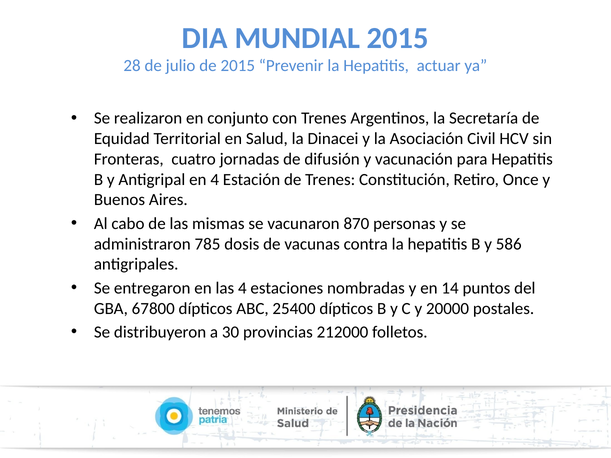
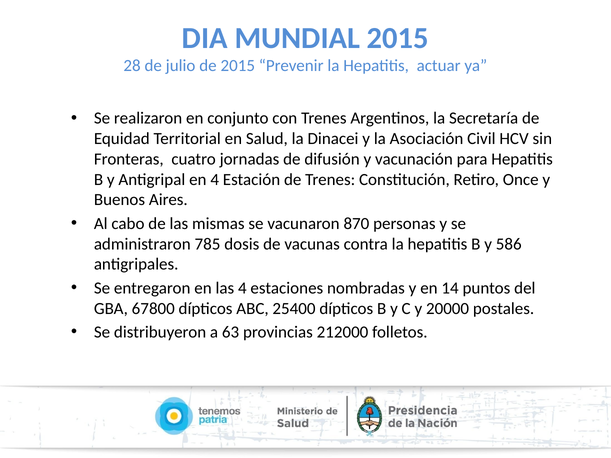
30: 30 -> 63 (231, 332)
